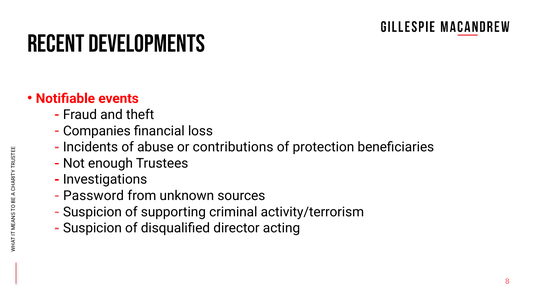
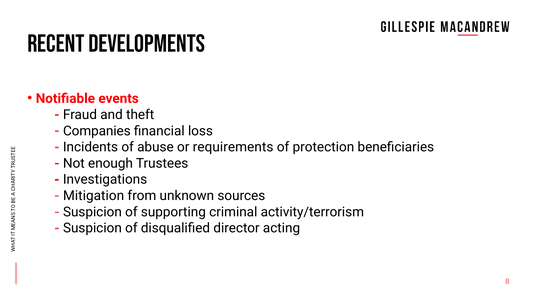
contributions: contributions -> requirements (233, 147)
Password: Password -> Mitigation (94, 196)
